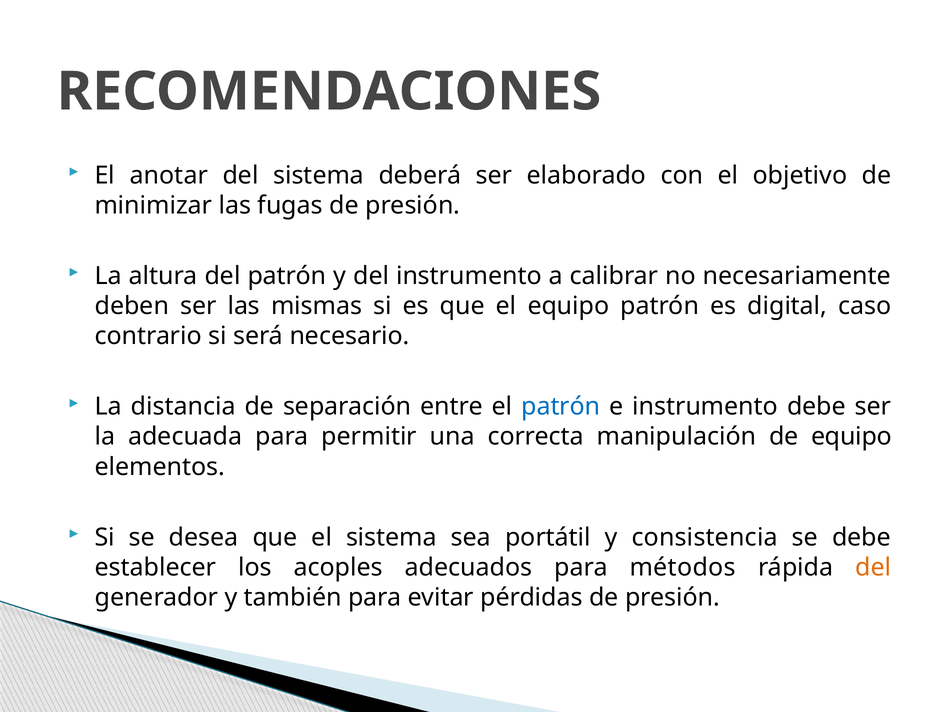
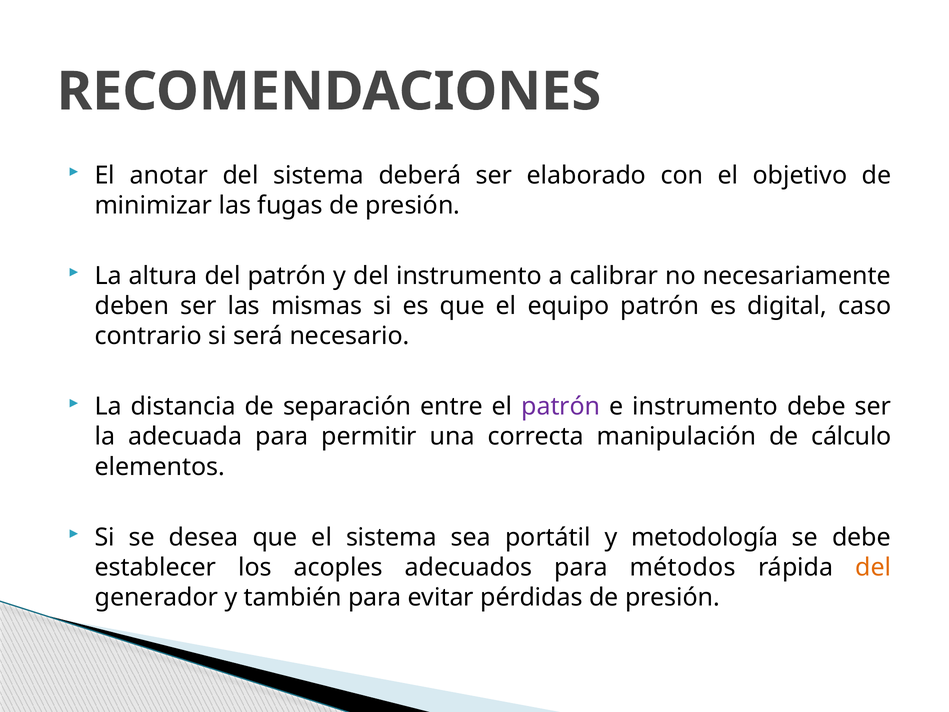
patrón colour: blue -> purple (561, 407)
de equipo: equipo -> cálculo (851, 437)
consistencia: consistencia -> metodología (705, 537)
